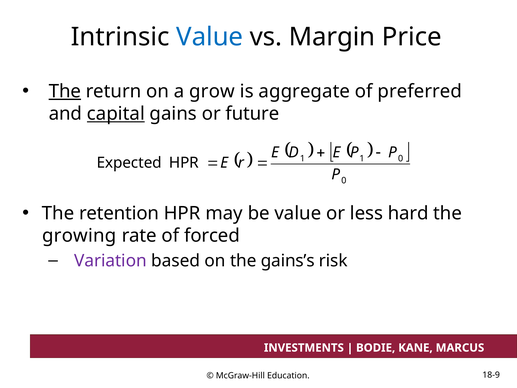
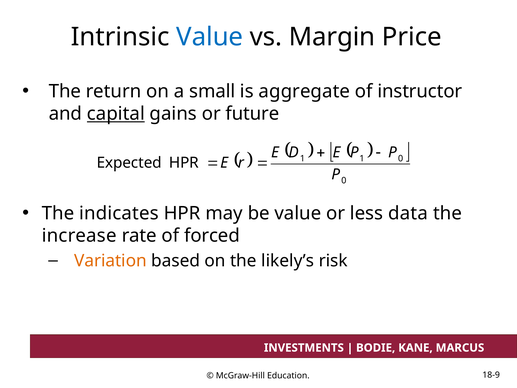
The underline: present -> none (65, 91)
grow: grow -> small (212, 91)
preferred: preferred -> instructor (420, 91)
retention: retention -> indicates (119, 213)
hard: hard -> data (408, 213)
growing: growing -> increase (79, 236)
Variation colour: purple -> orange (110, 261)
gains’s: gains’s -> likely’s (288, 261)
